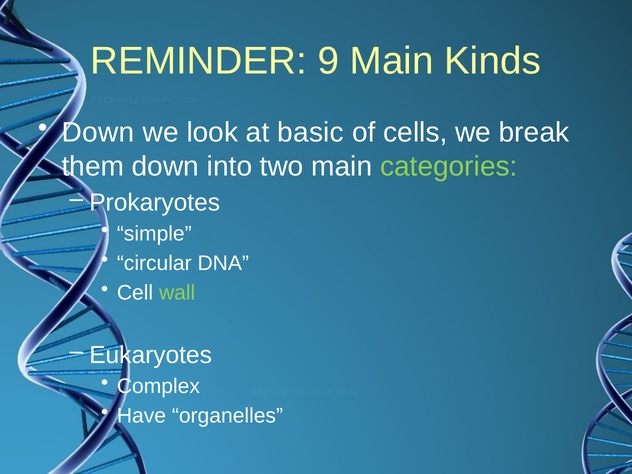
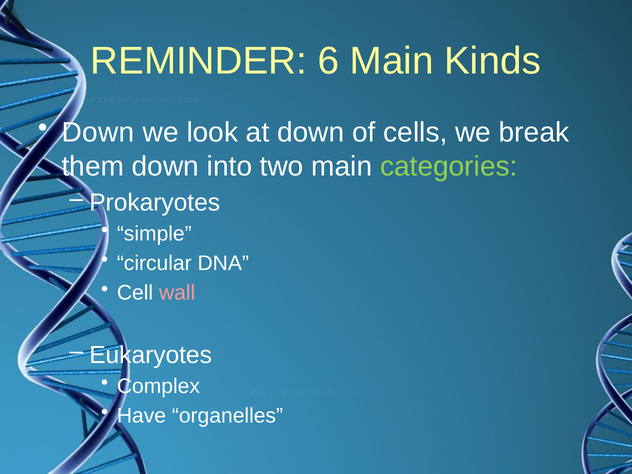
9: 9 -> 6 (328, 61)
at basic: basic -> down (311, 133)
wall colour: light green -> pink (177, 293)
